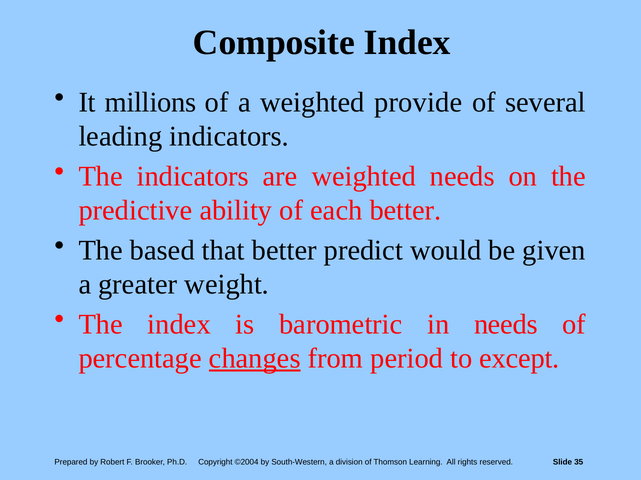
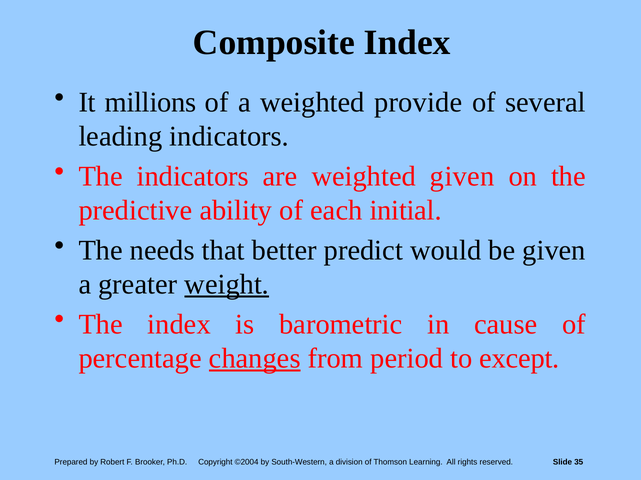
weighted needs: needs -> given (462, 177)
each better: better -> initial (406, 211)
based: based -> needs (162, 251)
weight underline: none -> present (227, 285)
in needs: needs -> cause (506, 325)
